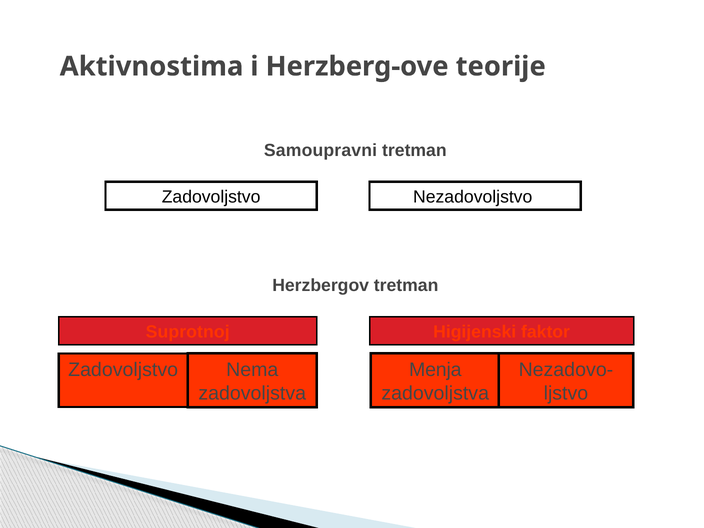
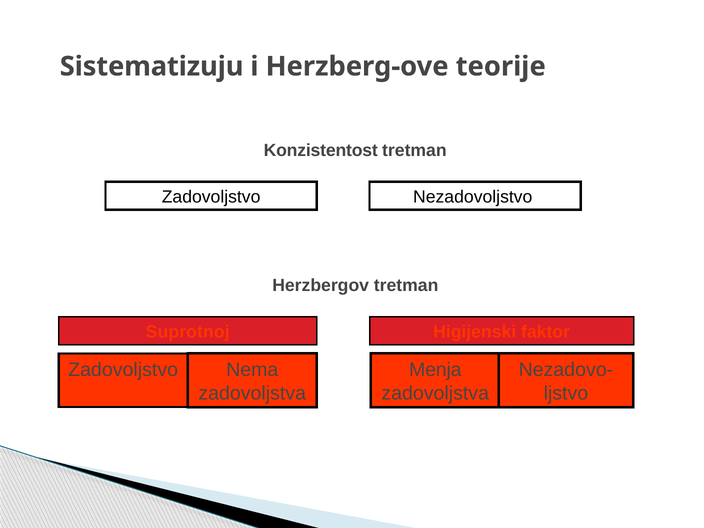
Aktivnostima: Aktivnostima -> Sistematizuju (152, 66)
Samoupravni: Samoupravni -> Konzistentost (321, 151)
